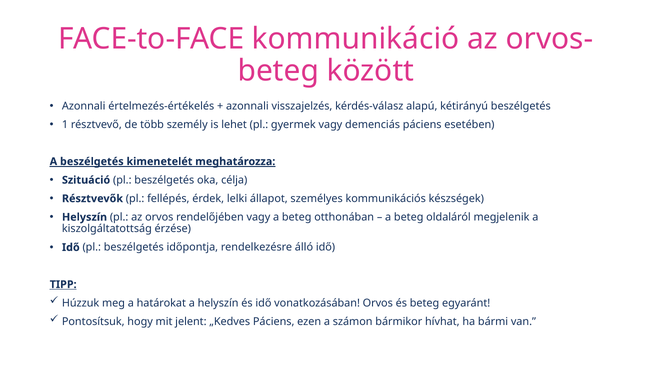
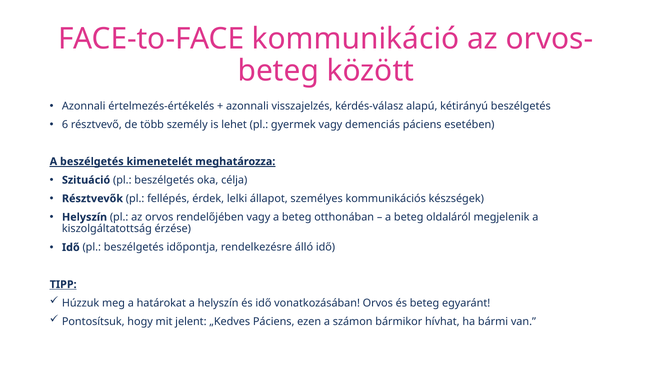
1: 1 -> 6 (65, 124)
